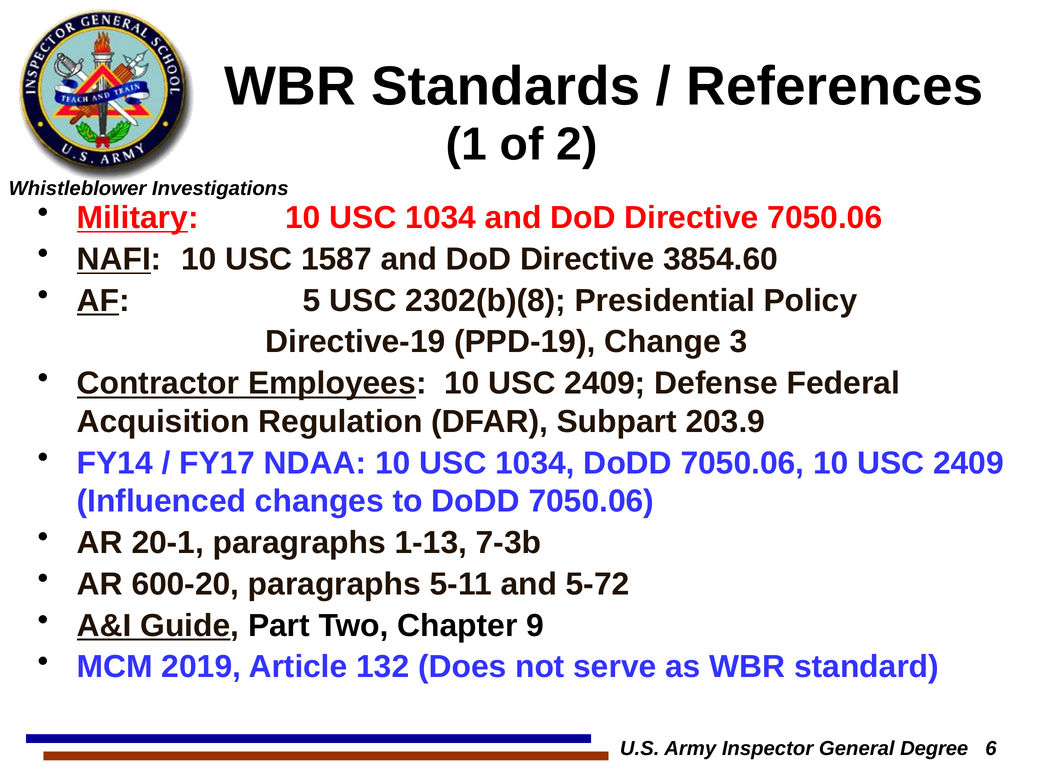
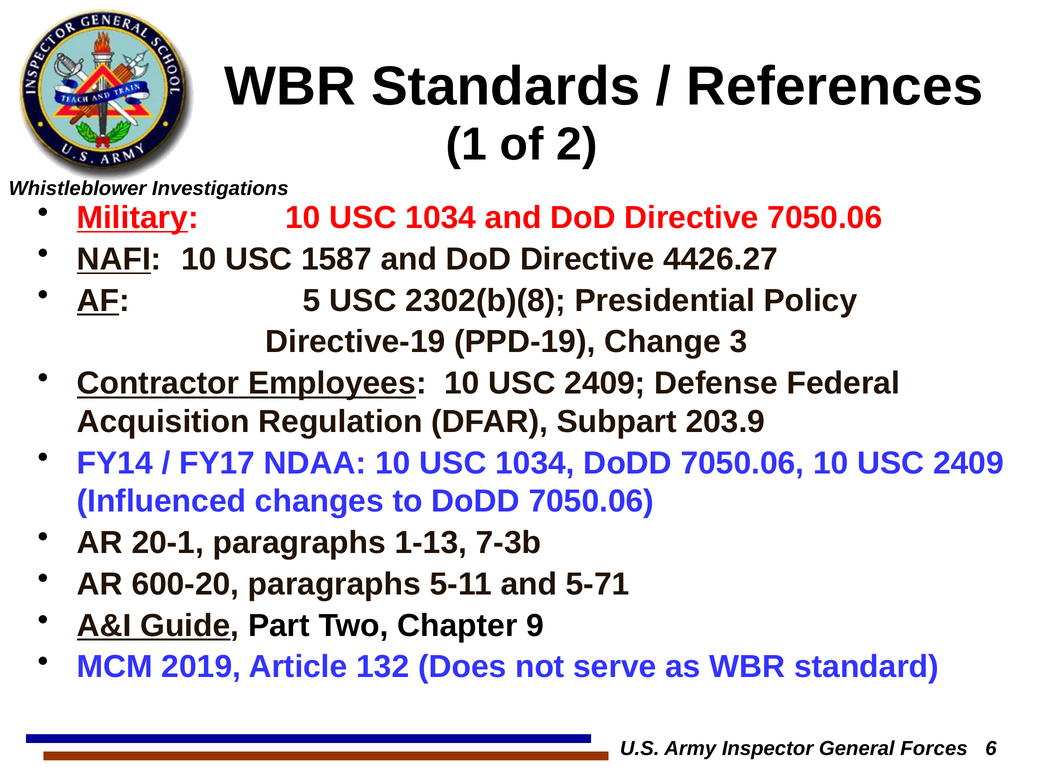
3854.60: 3854.60 -> 4426.27 (721, 259)
5-72: 5-72 -> 5-71 (598, 584)
Degree: Degree -> Forces (934, 749)
